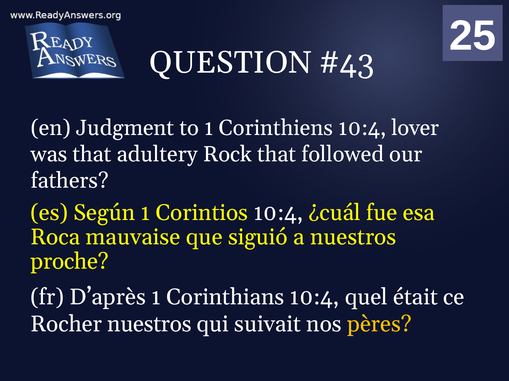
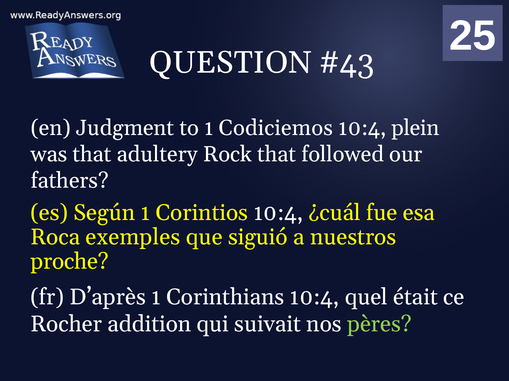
Corinthiens: Corinthiens -> Codiciemos (276, 128)
lover: lover -> plein (415, 128)
mauvaise: mauvaise -> exemples (133, 238)
Rocher nuestros: nuestros -> addition (149, 325)
pères colour: yellow -> light green (379, 325)
